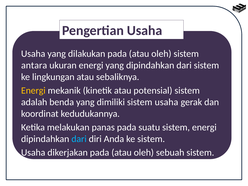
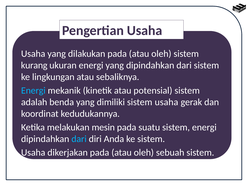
antara: antara -> kurang (34, 65)
Energi colour: yellow -> light blue (33, 91)
panas: panas -> mesin (103, 127)
